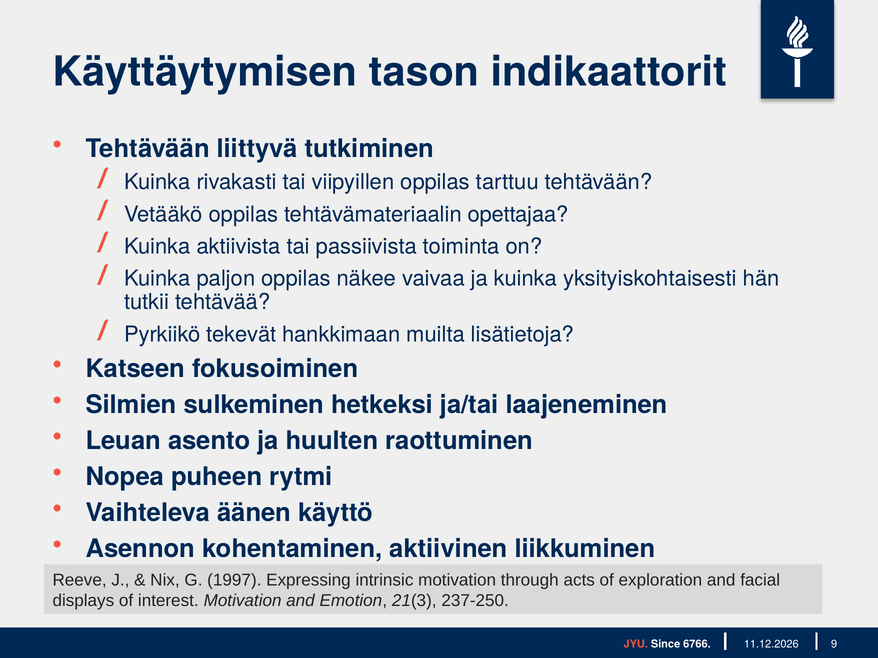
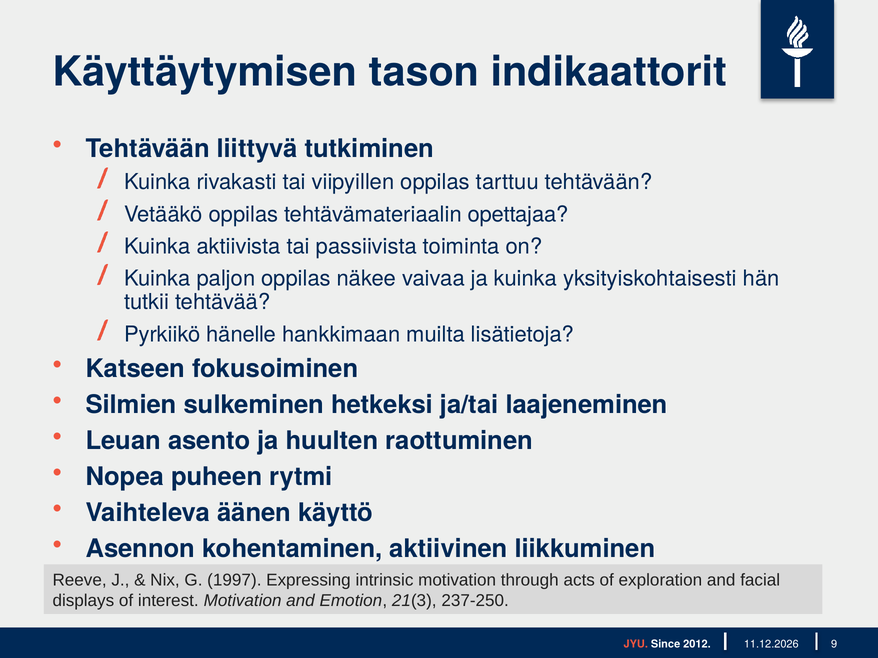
tekevät: tekevät -> hänelle (241, 335)
6766: 6766 -> 2012 (697, 645)
